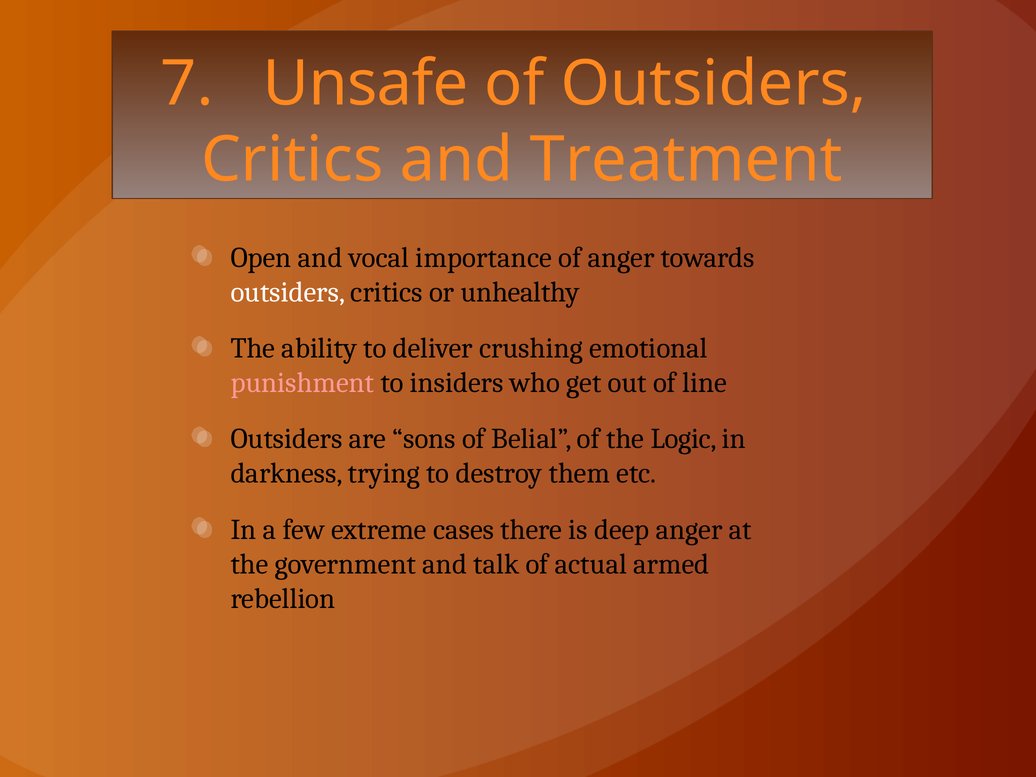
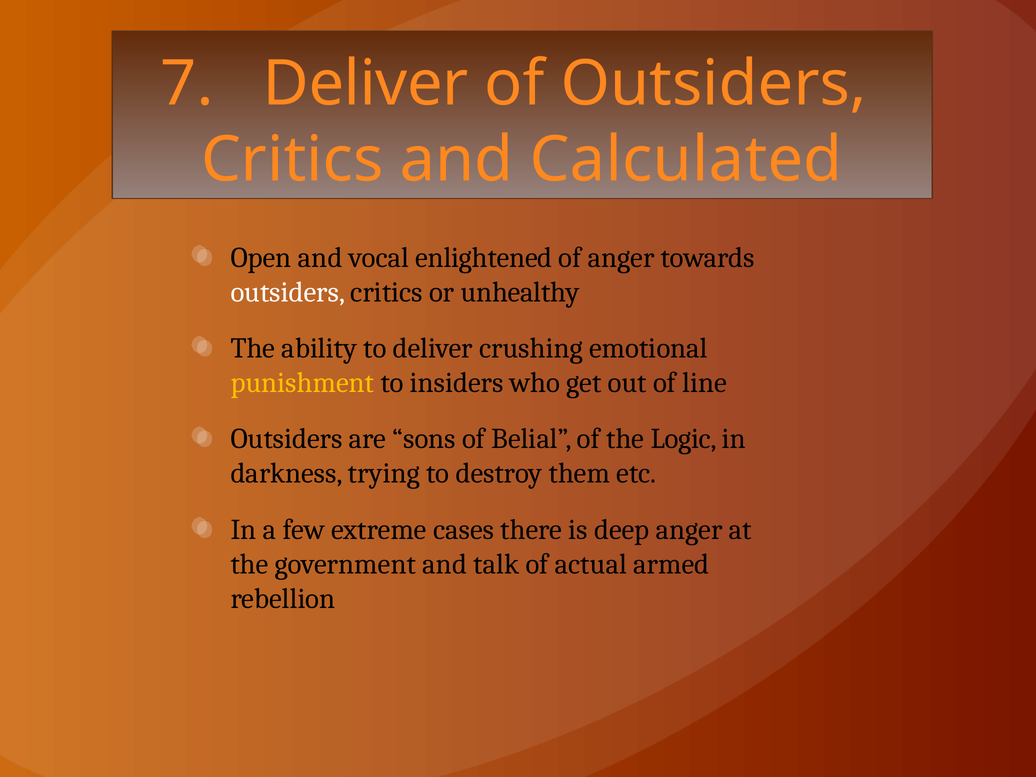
7 Unsafe: Unsafe -> Deliver (366, 84)
Treatment: Treatment -> Calculated (686, 160)
importance: importance -> enlightened (484, 258)
punishment colour: pink -> yellow (302, 383)
